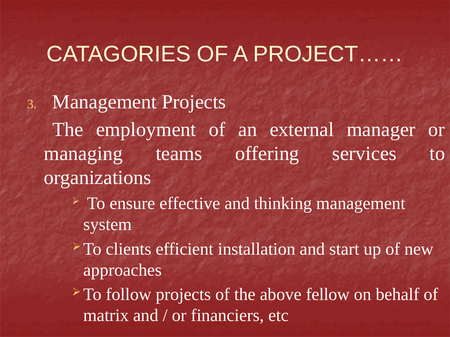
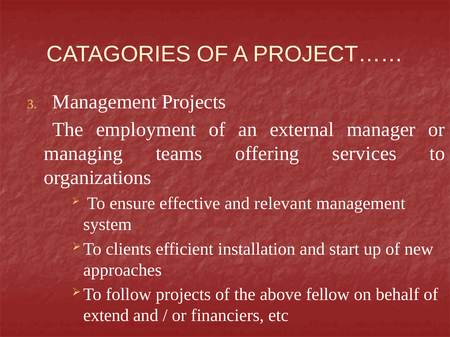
thinking: thinking -> relevant (283, 204)
matrix: matrix -> extend (106, 316)
